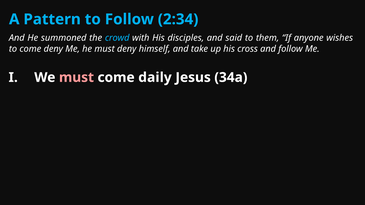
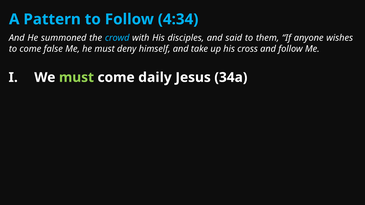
2:34: 2:34 -> 4:34 (178, 19)
come deny: deny -> false (53, 49)
must colour: pink -> light green (76, 78)
